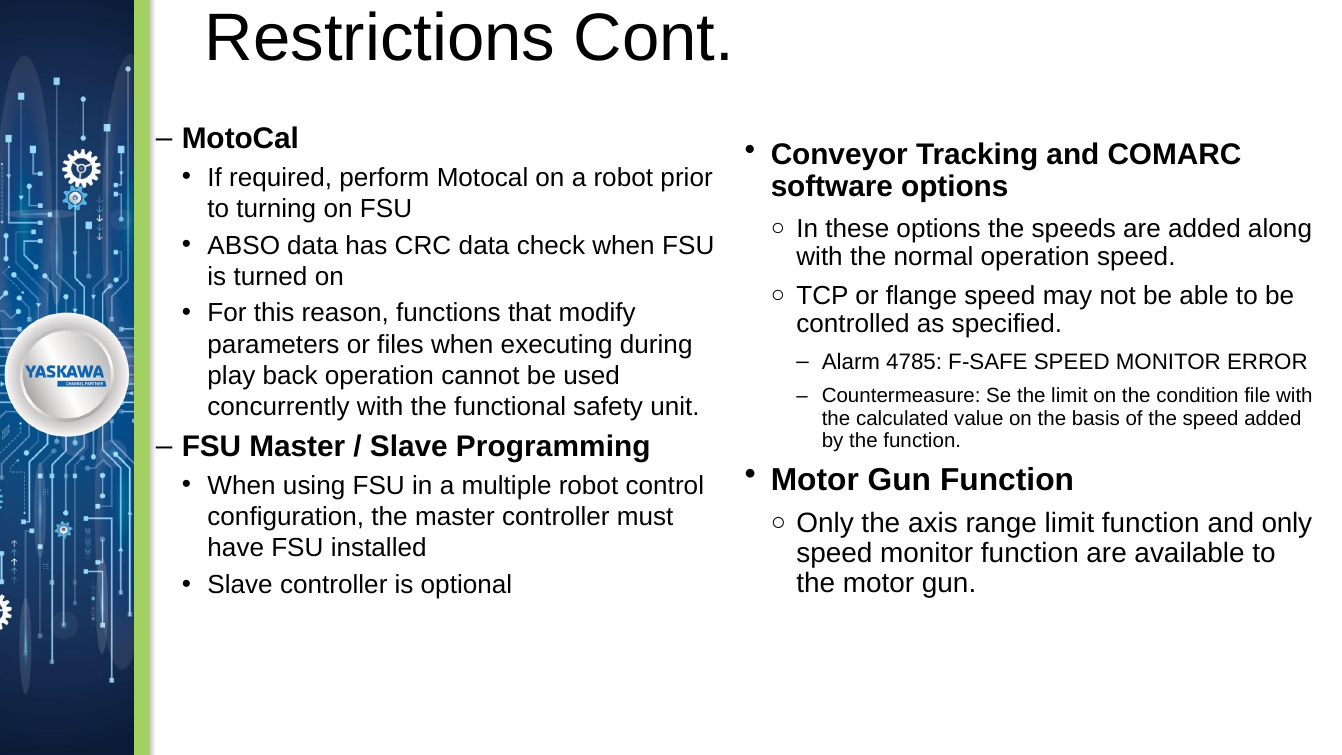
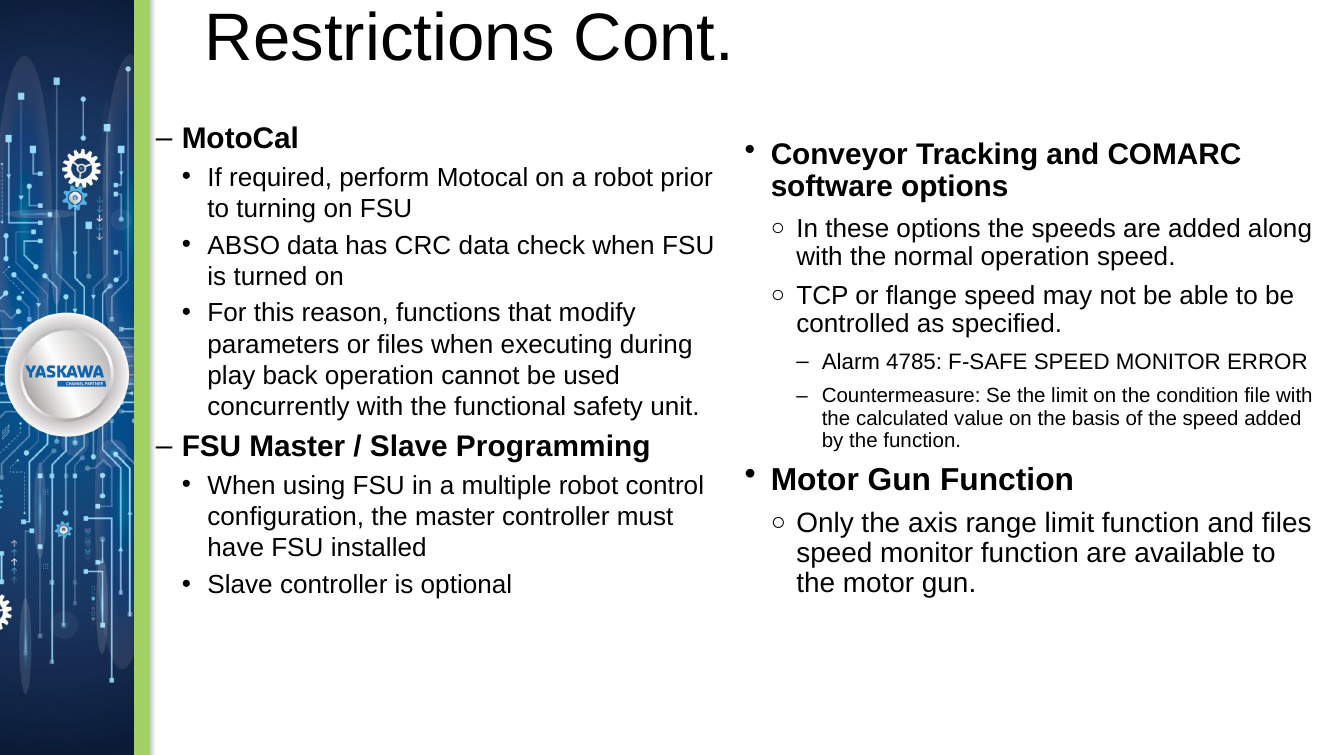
and only: only -> files (1287, 523)
